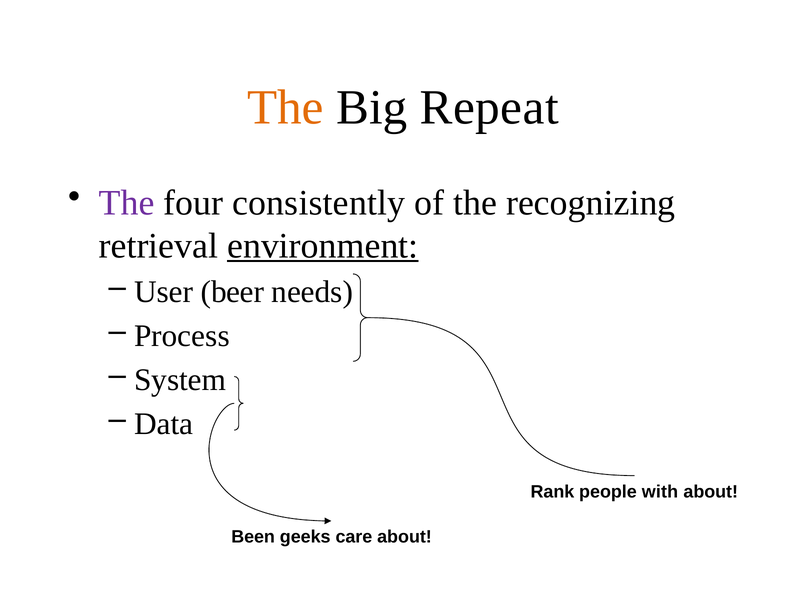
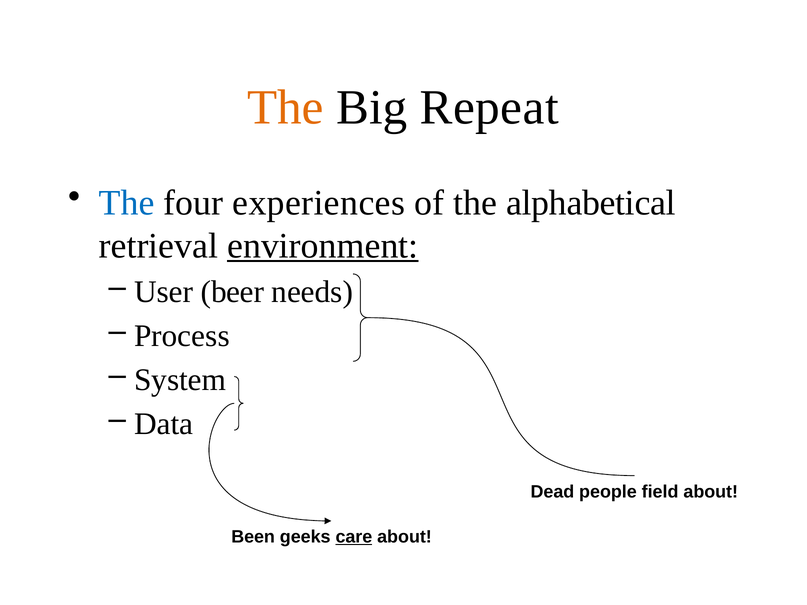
The colour: purple -> blue (127, 203)
consistently: consistently -> experiences (319, 203)
recognizing: recognizing -> alphabetical (591, 203)
Rank: Rank -> Dead (552, 492)
with: with -> field (660, 492)
care underline: none -> present (354, 537)
